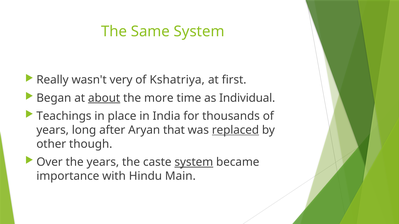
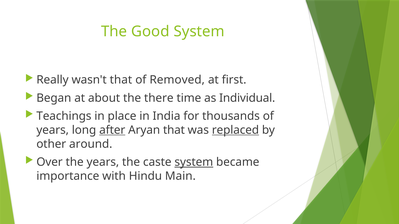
Same: Same -> Good (150, 31)
wasn't very: very -> that (121, 80)
Kshatriya: Kshatriya -> Removed (177, 80)
about underline: present -> none (104, 98)
more: more -> there (159, 98)
after underline: none -> present (112, 130)
though: though -> around (91, 144)
